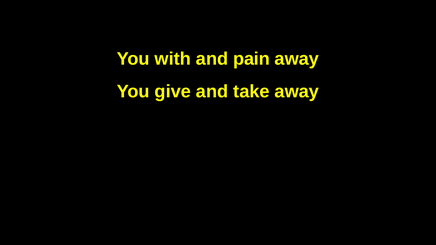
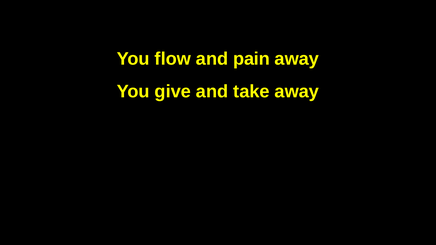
with: with -> flow (173, 59)
